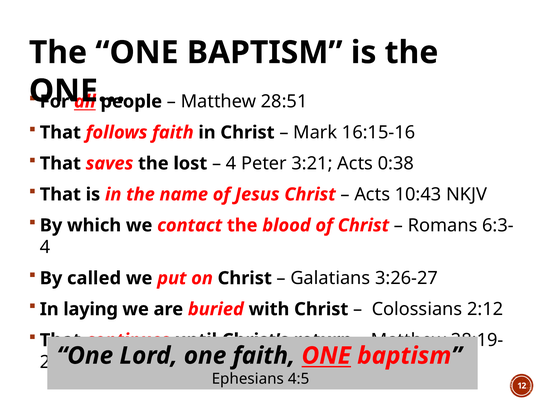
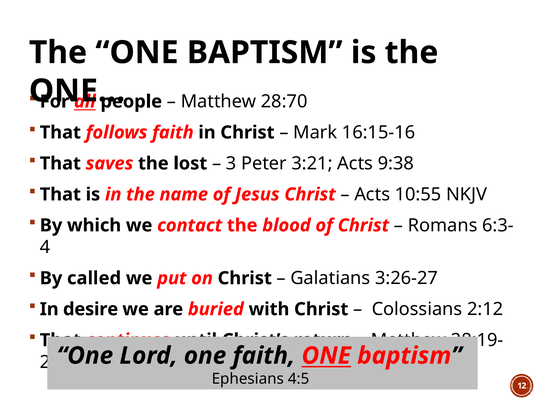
28:51: 28:51 -> 28:70 (284, 102)
4: 4 -> 3 (231, 164)
0:38: 0:38 -> 9:38 (396, 164)
10:43: 10:43 -> 10:55 (418, 195)
laying: laying -> desire (91, 309)
